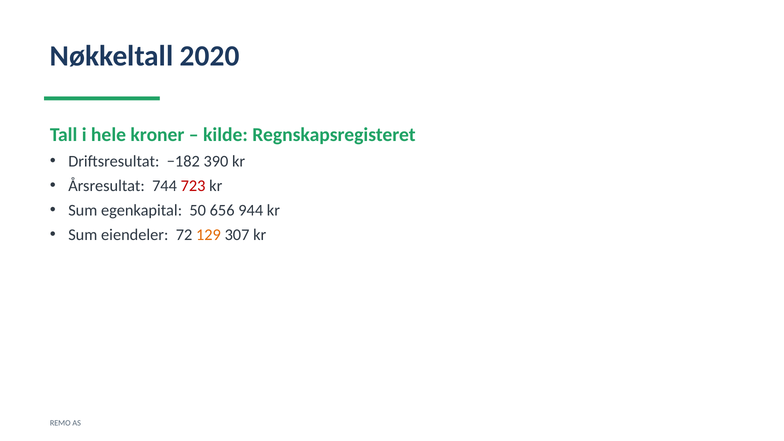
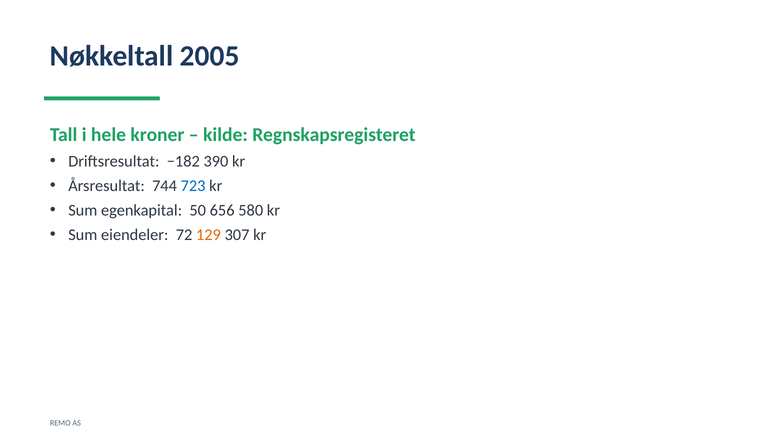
2020: 2020 -> 2005 (210, 56)
723 colour: red -> blue (193, 186)
944: 944 -> 580 (251, 210)
